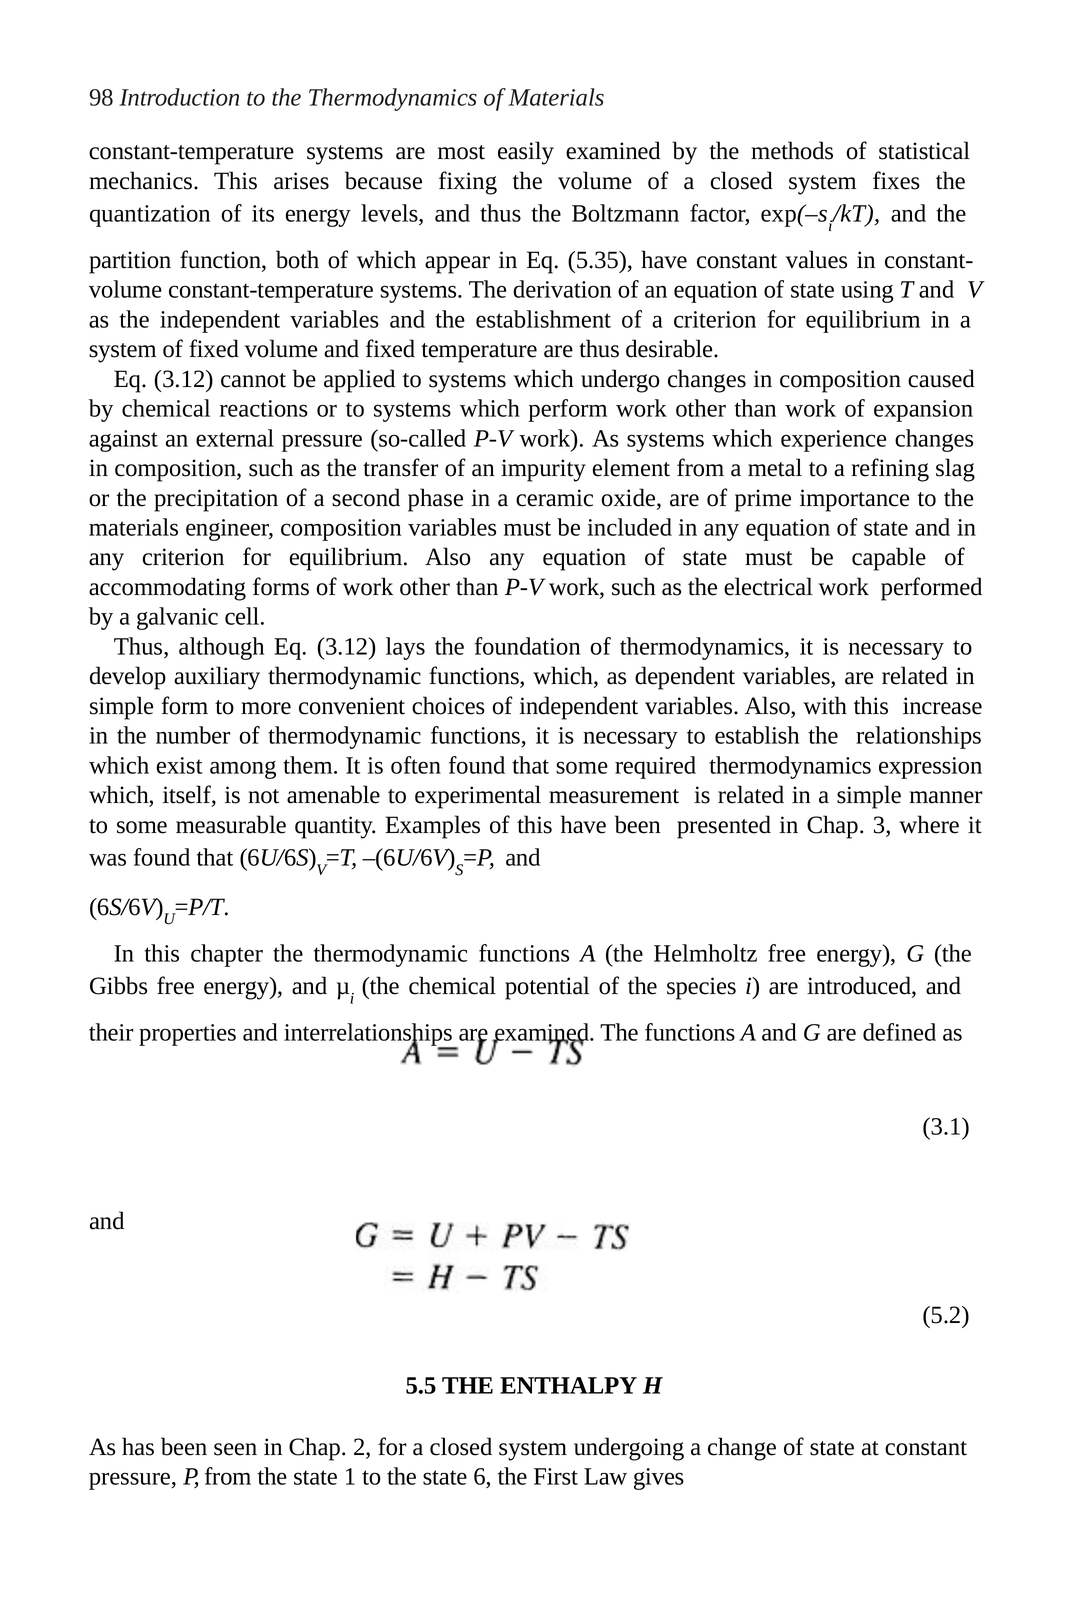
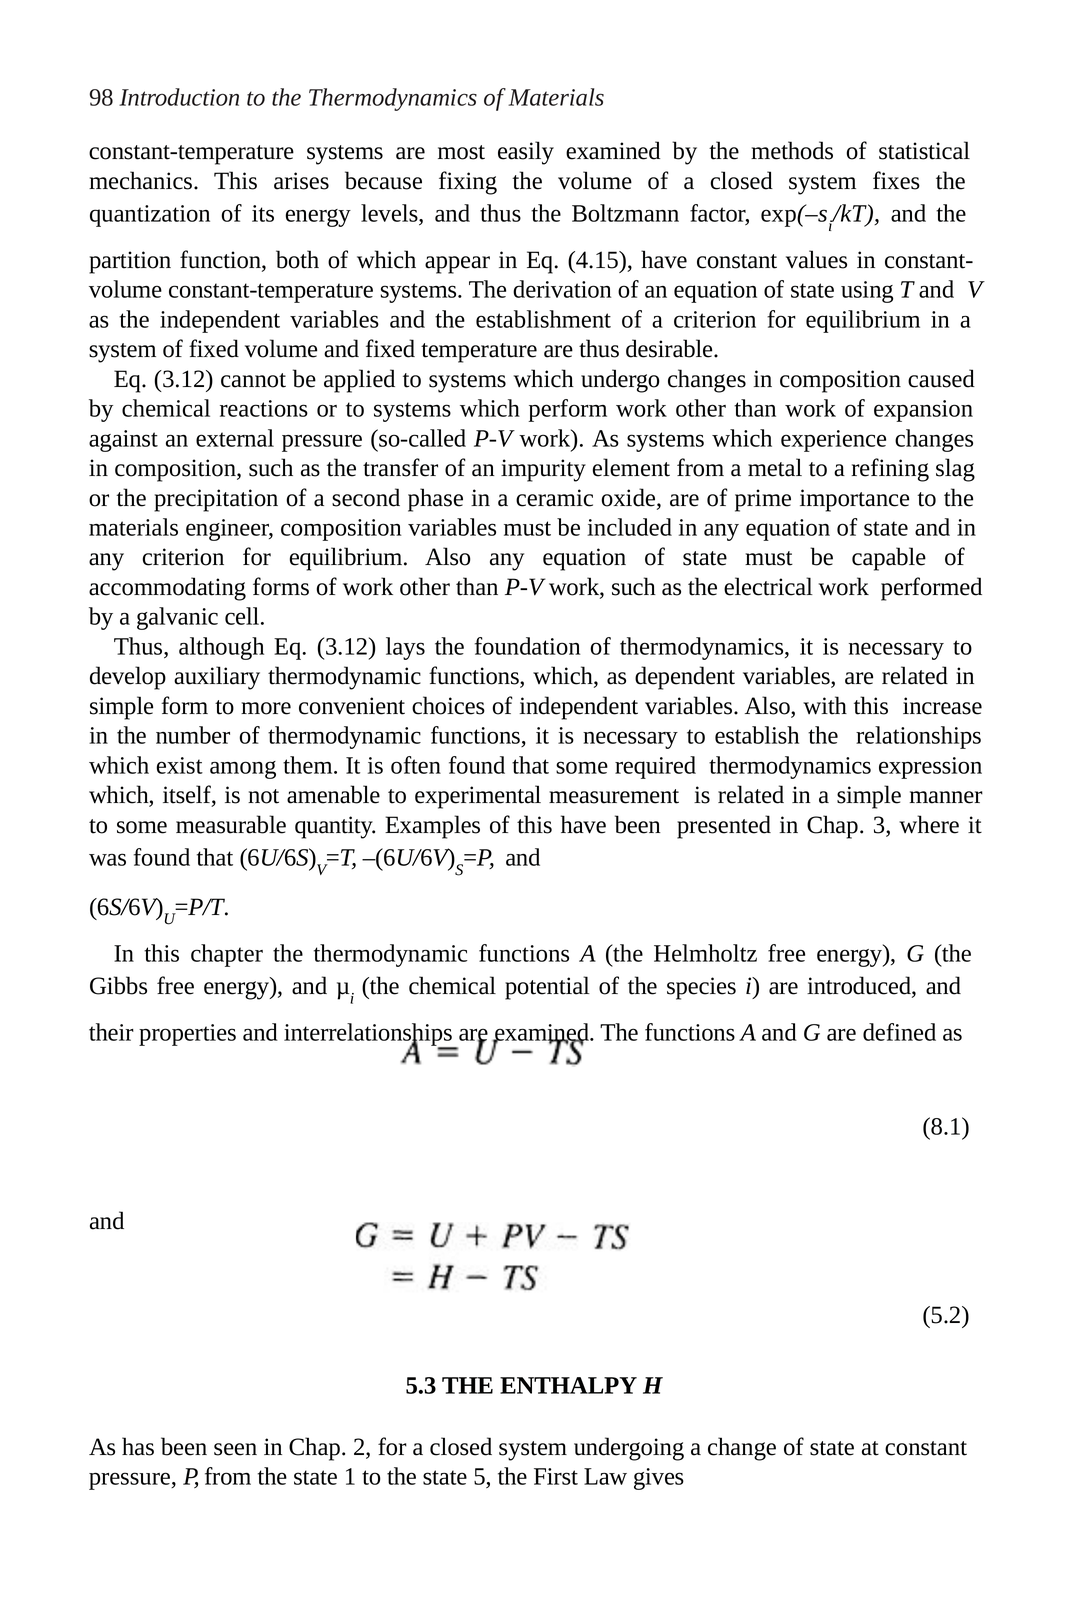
5.35: 5.35 -> 4.15 (600, 260)
3.1: 3.1 -> 8.1 (946, 1127)
5.5: 5.5 -> 5.3 (421, 1386)
6: 6 -> 5 (482, 1477)
